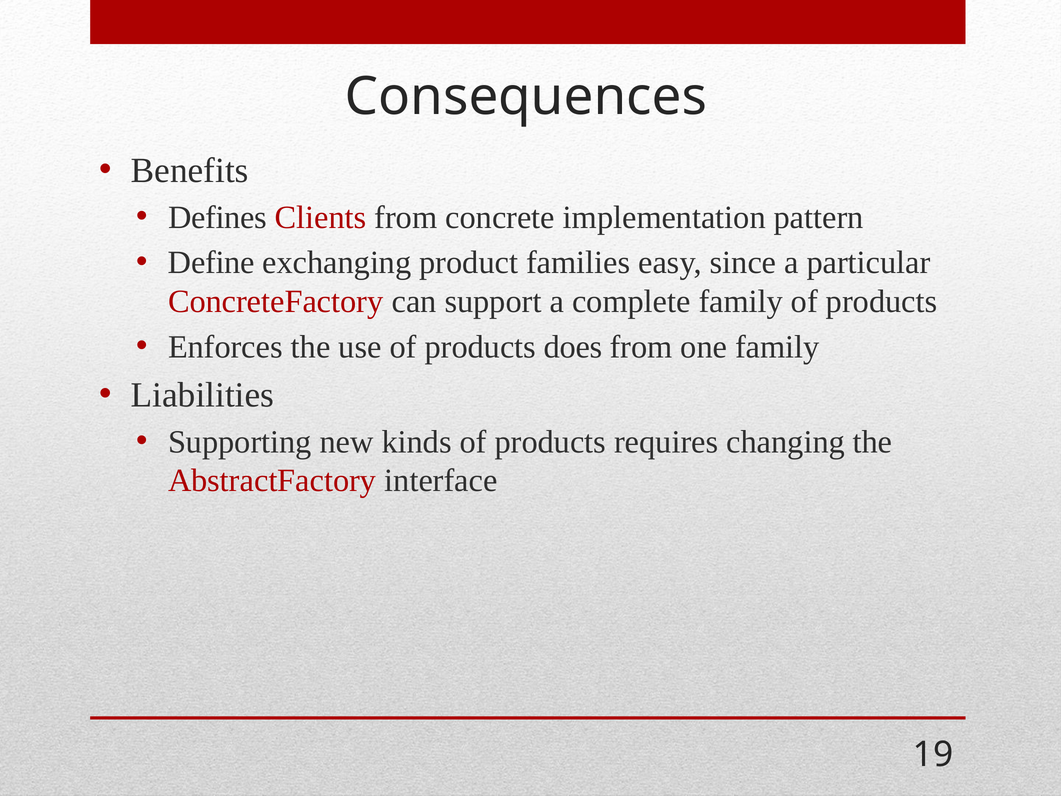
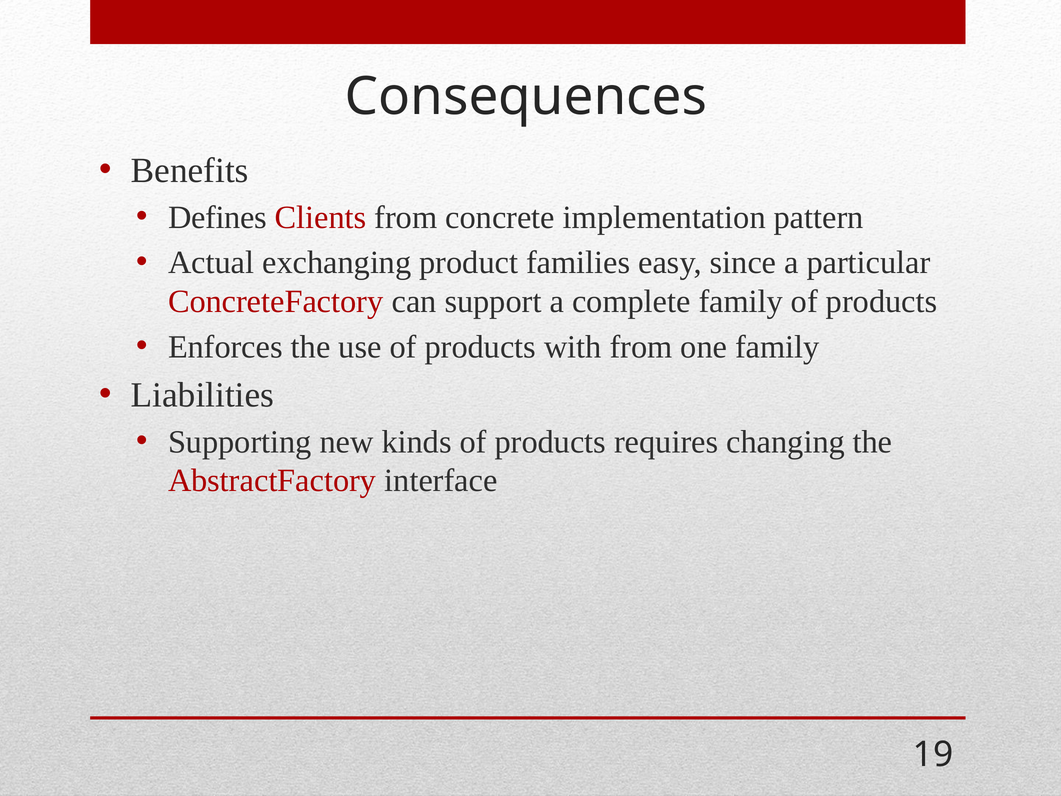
Define: Define -> Actual (211, 263)
does: does -> with (573, 347)
